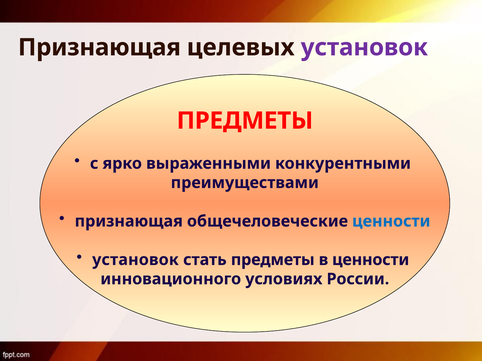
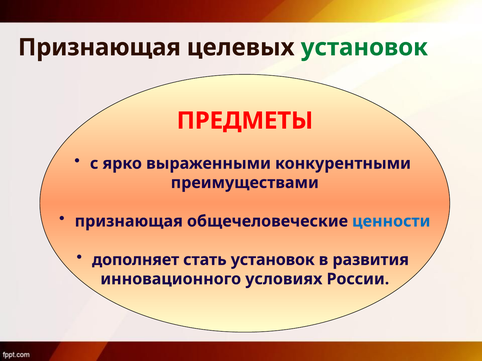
установок colour: purple -> green (364, 47)
установок: установок -> дополняет (136, 260)
стать предметы: предметы -> установок (273, 260)
в ценности: ценности -> развития (371, 260)
